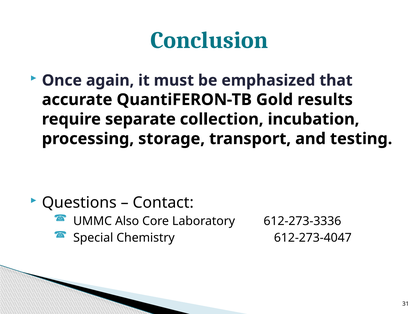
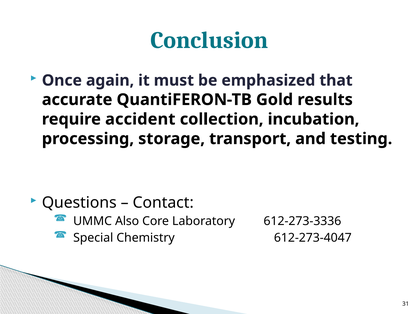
separate: separate -> accident (140, 119)
